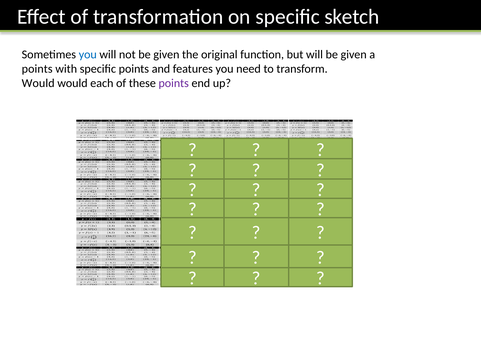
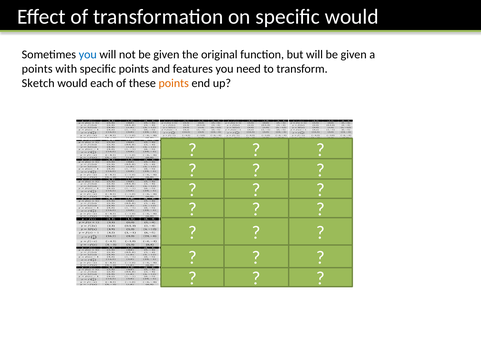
specific sketch: sketch -> would (352, 17)
Would: Would -> Sketch (38, 83)
points colour: purple -> orange (174, 83)
